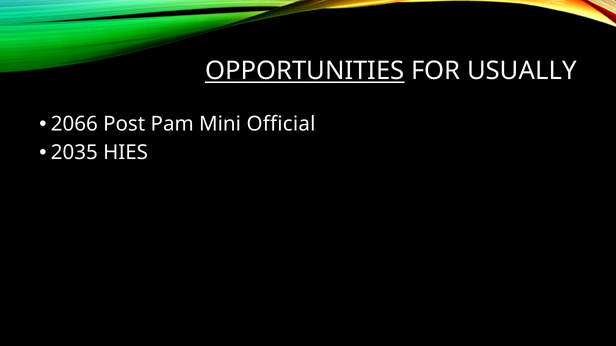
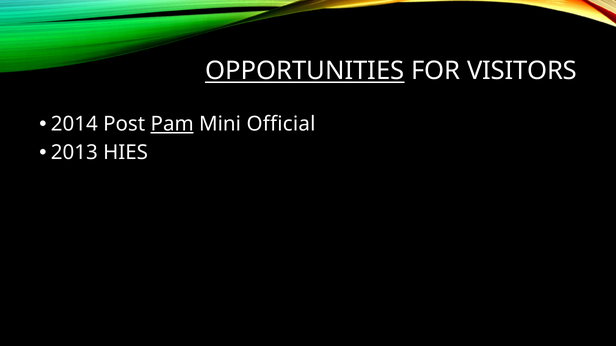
USUALLY: USUALLY -> VISITORS (522, 71)
2066: 2066 -> 2014 (74, 124)
Pam underline: none -> present (172, 124)
2035: 2035 -> 2013 (74, 153)
